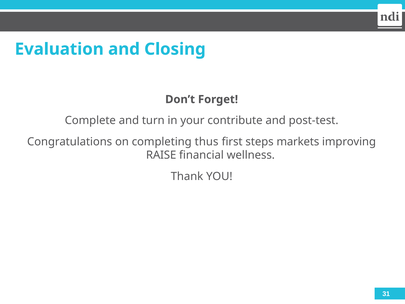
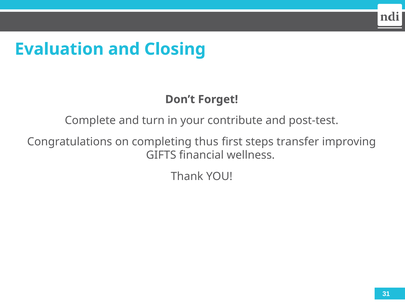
markets: markets -> transfer (298, 142)
RAISE: RAISE -> GIFTS (161, 155)
